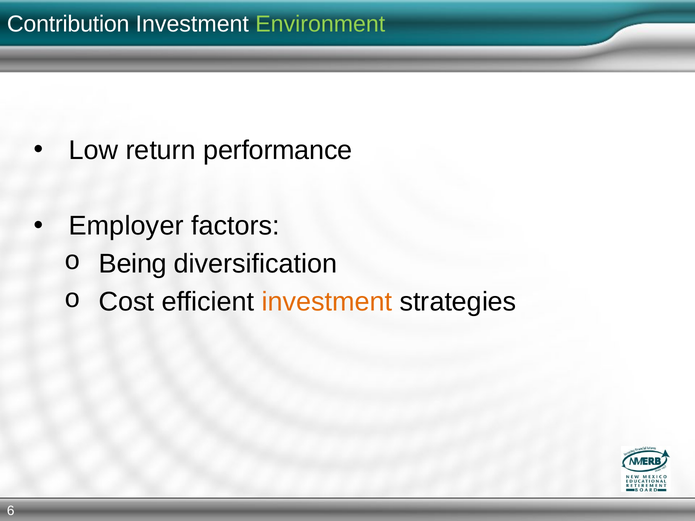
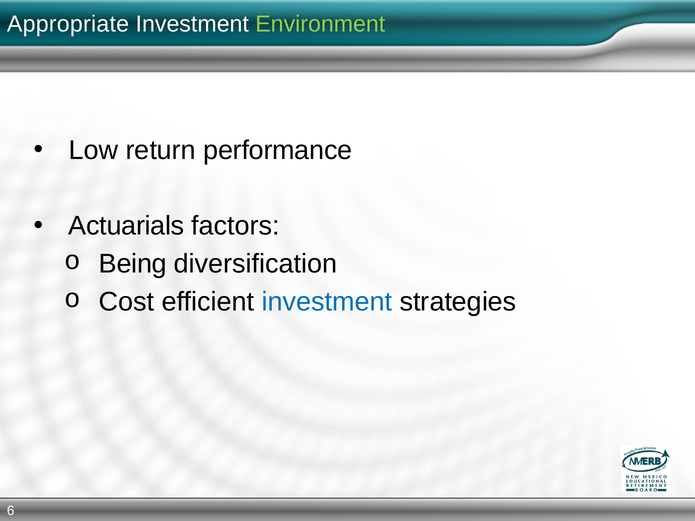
Contribution: Contribution -> Appropriate (68, 24)
Employer: Employer -> Actuarials (126, 226)
investment colour: orange -> blue (327, 302)
